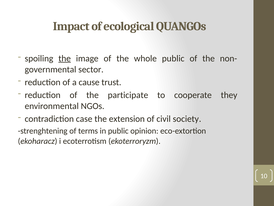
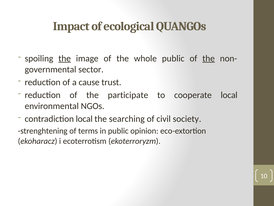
the underline: none -> present (209, 58)
cooperate they: they -> local (229, 95)
contradiction case: case -> local (84, 119)
extension: extension -> searching (127, 119)
